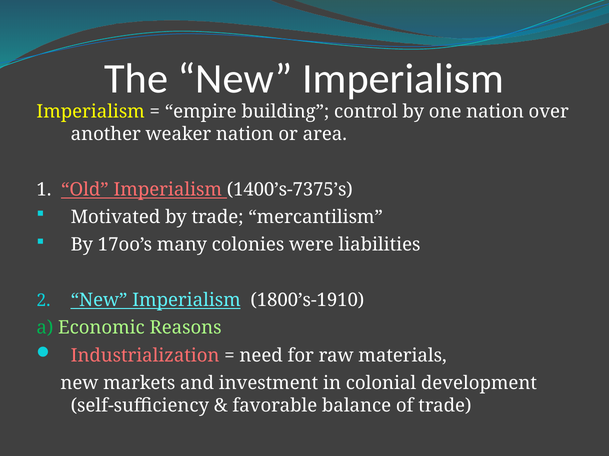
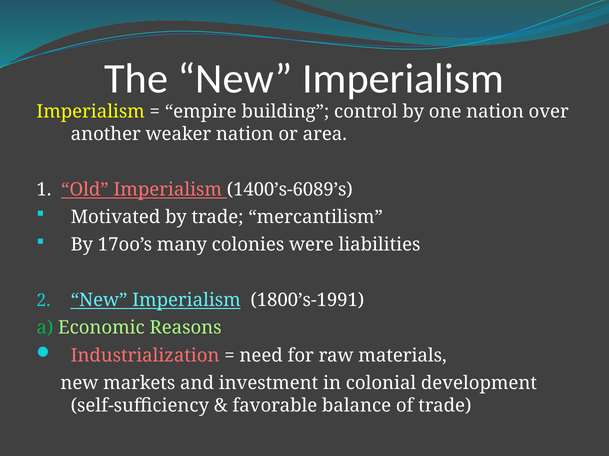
1400’s-7375’s: 1400’s-7375’s -> 1400’s-6089’s (290, 190)
1800’s-1910: 1800’s-1910 -> 1800’s-1991 (307, 301)
